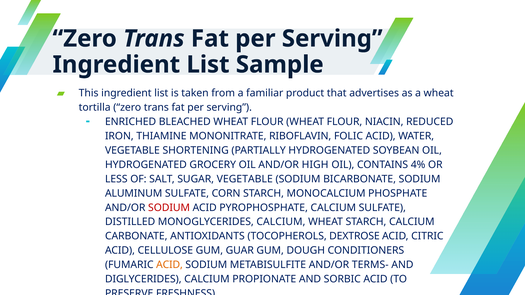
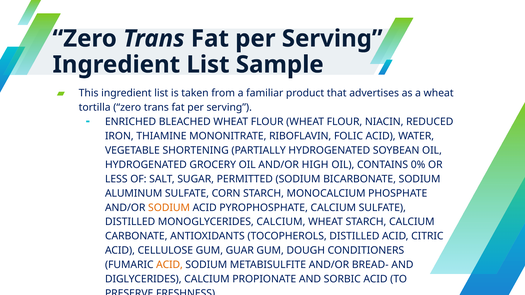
4%: 4% -> 0% (418, 165)
SUGAR VEGETABLE: VEGETABLE -> PERMITTED (245, 179)
SODIUM colour: red -> orange (169, 208)
TOCOPHEROLS DEXTROSE: DEXTROSE -> DISTILLED (354, 236)
TERMS-: TERMS- -> BREAD- (370, 265)
